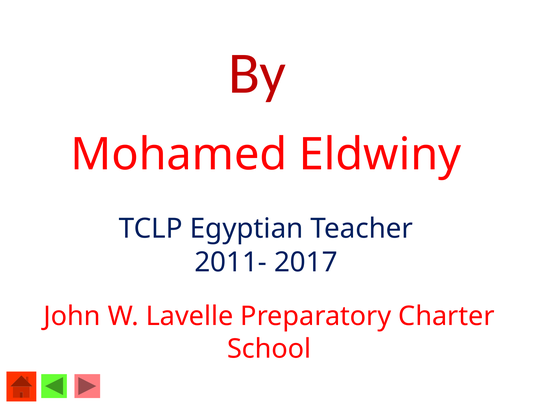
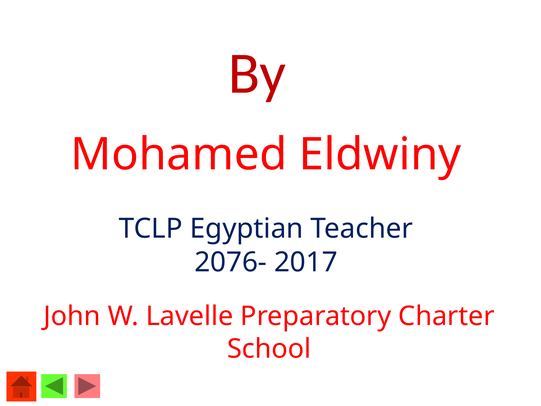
2011-: 2011- -> 2076- (231, 262)
